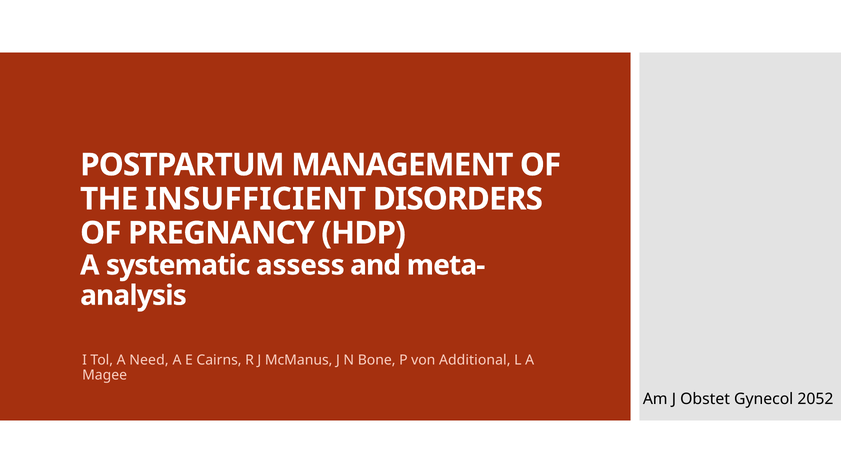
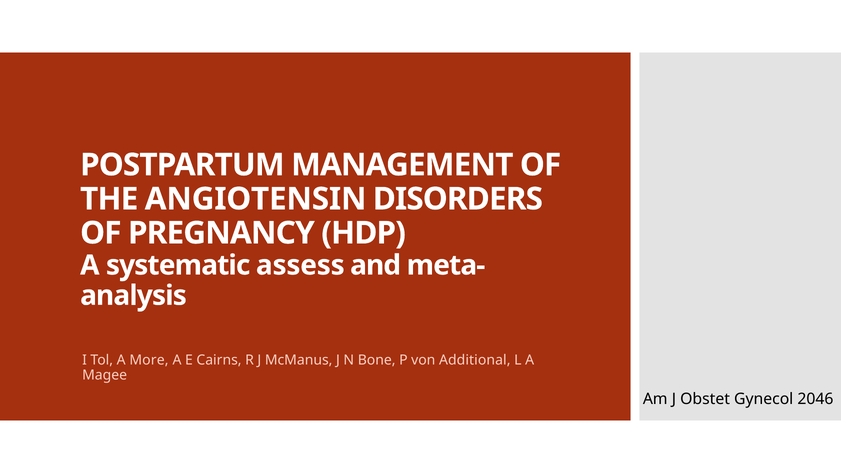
INSUFFICIENT: INSUFFICIENT -> ANGIOTENSIN (256, 199)
Need: Need -> More (149, 360)
2052: 2052 -> 2046 (815, 399)
